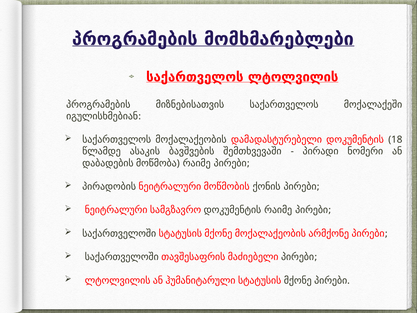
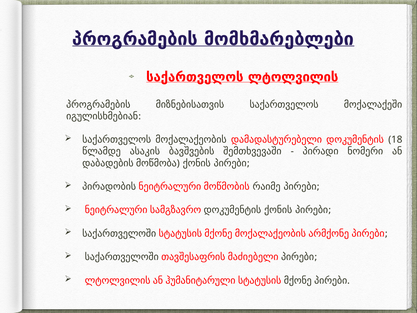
მოწმობა რაიმე: რაიმე -> ქონის (197, 163)
ქონის: ქონის -> რაიმე (267, 186)
დოკუმენტის რაიმე: რაიმე -> ქონის (278, 210)
